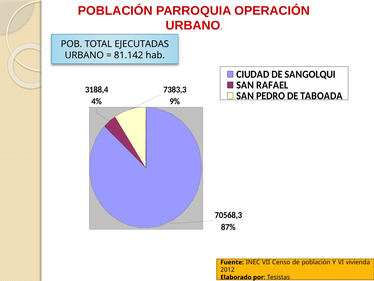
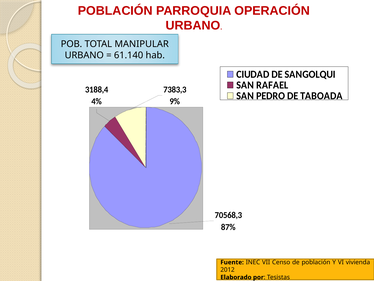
EJECUTADAS: EJECUTADAS -> MANIPULAR (142, 44)
81.142: 81.142 -> 61.140 (129, 55)
